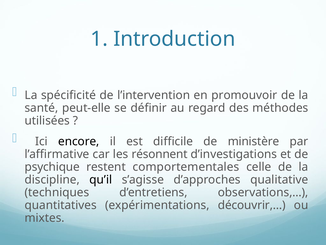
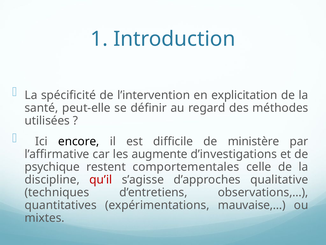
promouvoir: promouvoir -> explicitation (244, 95)
résonnent: résonnent -> augmente (160, 154)
qu’il colour: black -> red (101, 179)
découvrir,…: découvrir,… -> mauvaise,… (252, 205)
